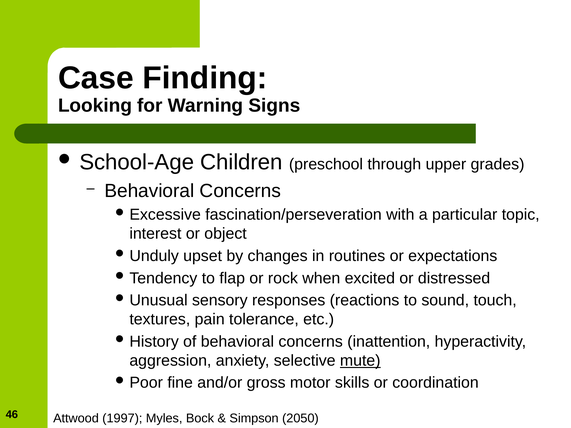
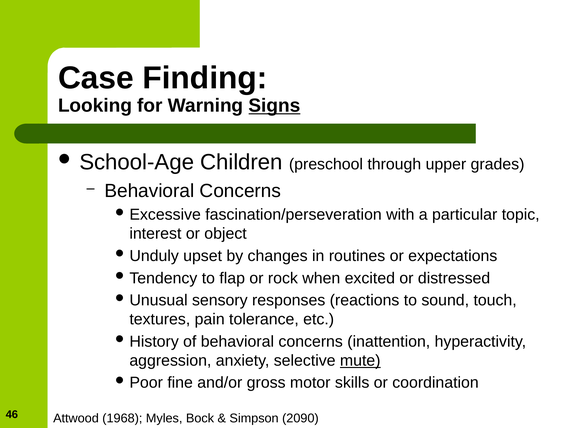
Signs underline: none -> present (274, 106)
1997: 1997 -> 1968 (122, 418)
2050: 2050 -> 2090 (300, 418)
